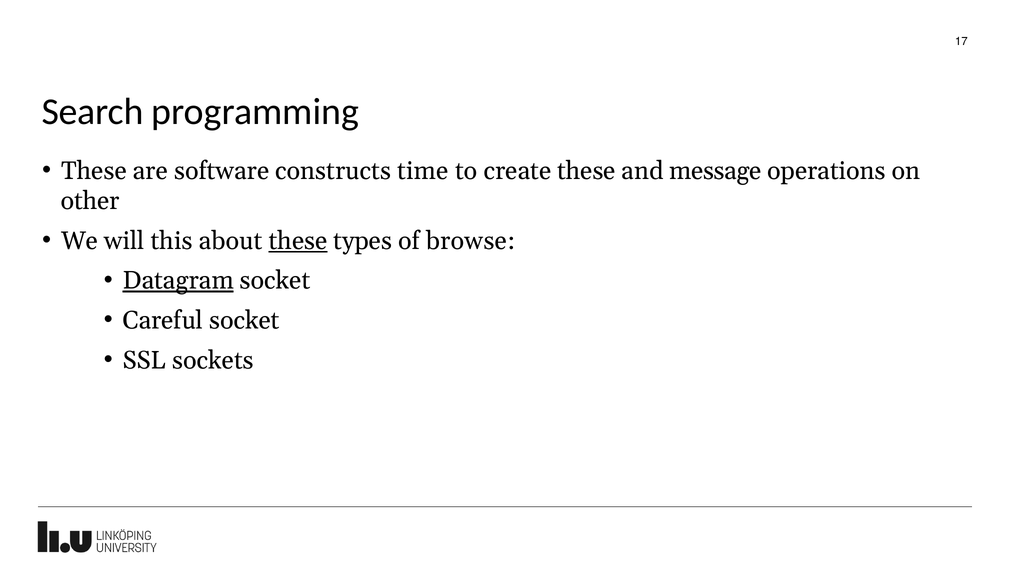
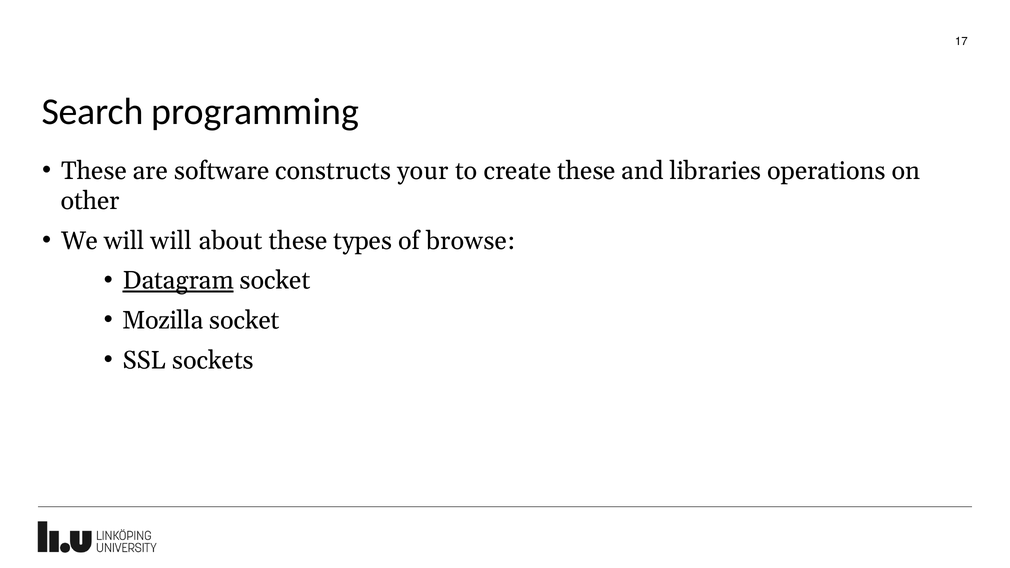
time: time -> your (423, 171)
message: message -> libraries (715, 171)
will this: this -> will (171, 241)
these underline: present -> none (298, 241)
Careful: Careful -> Mozilla (163, 320)
